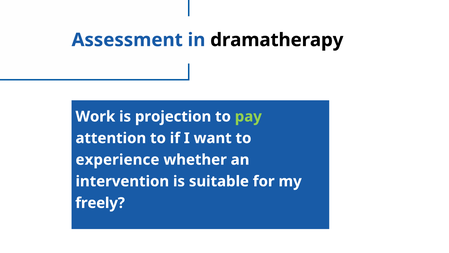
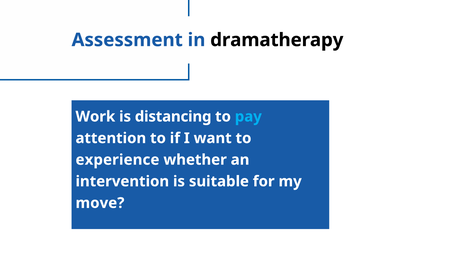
projection: projection -> distancing (173, 116)
pay colour: light green -> light blue (248, 116)
freely: freely -> move (100, 203)
